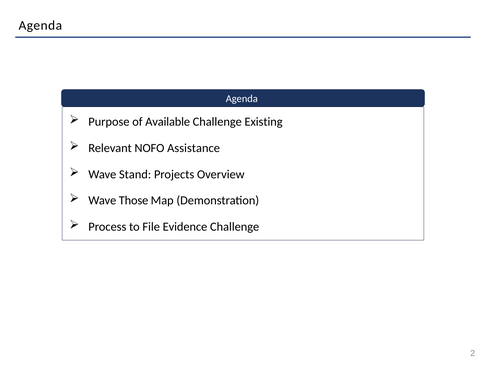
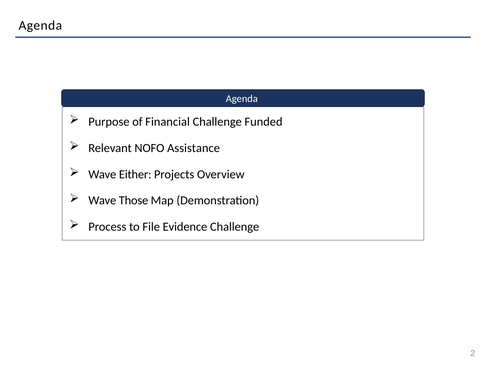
Available: Available -> Financial (168, 122)
Existing: Existing -> Funded (264, 122)
Stand: Stand -> Either (135, 174)
